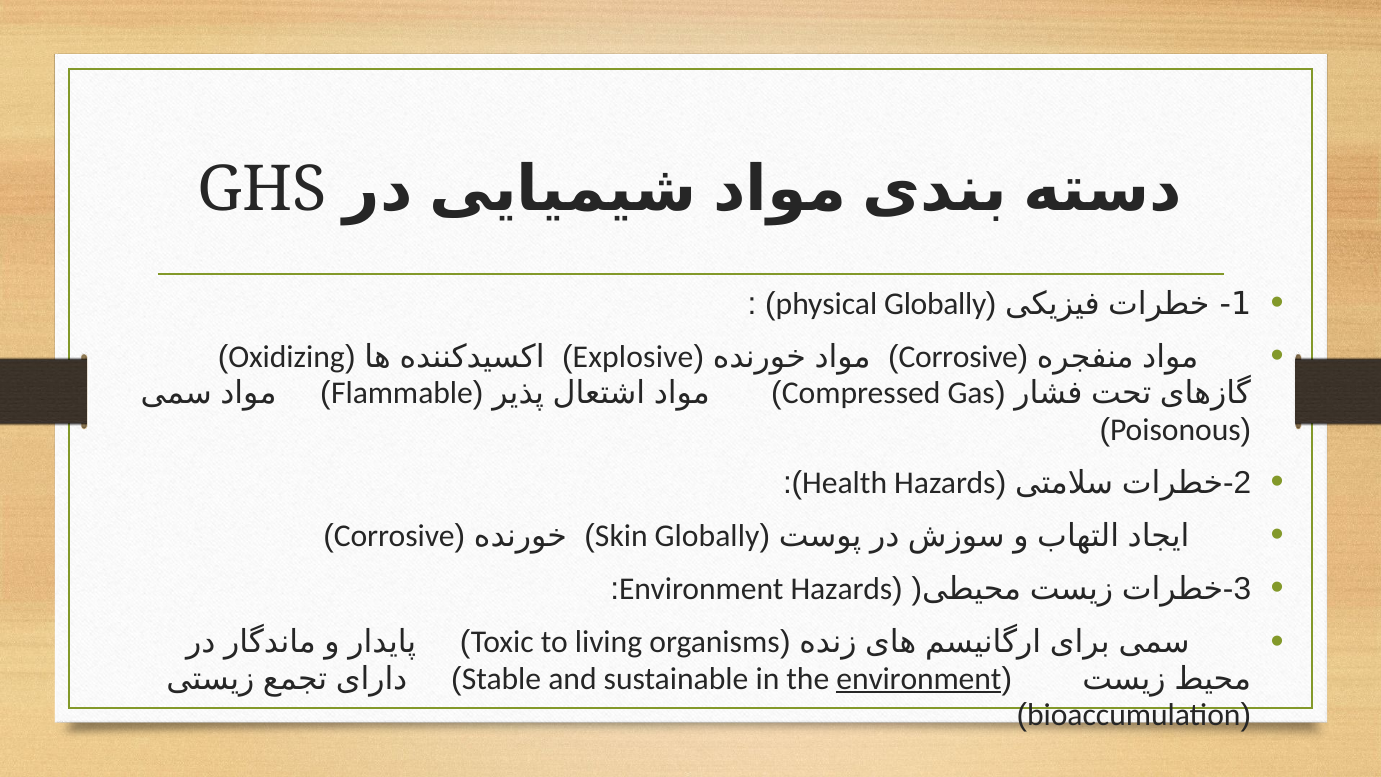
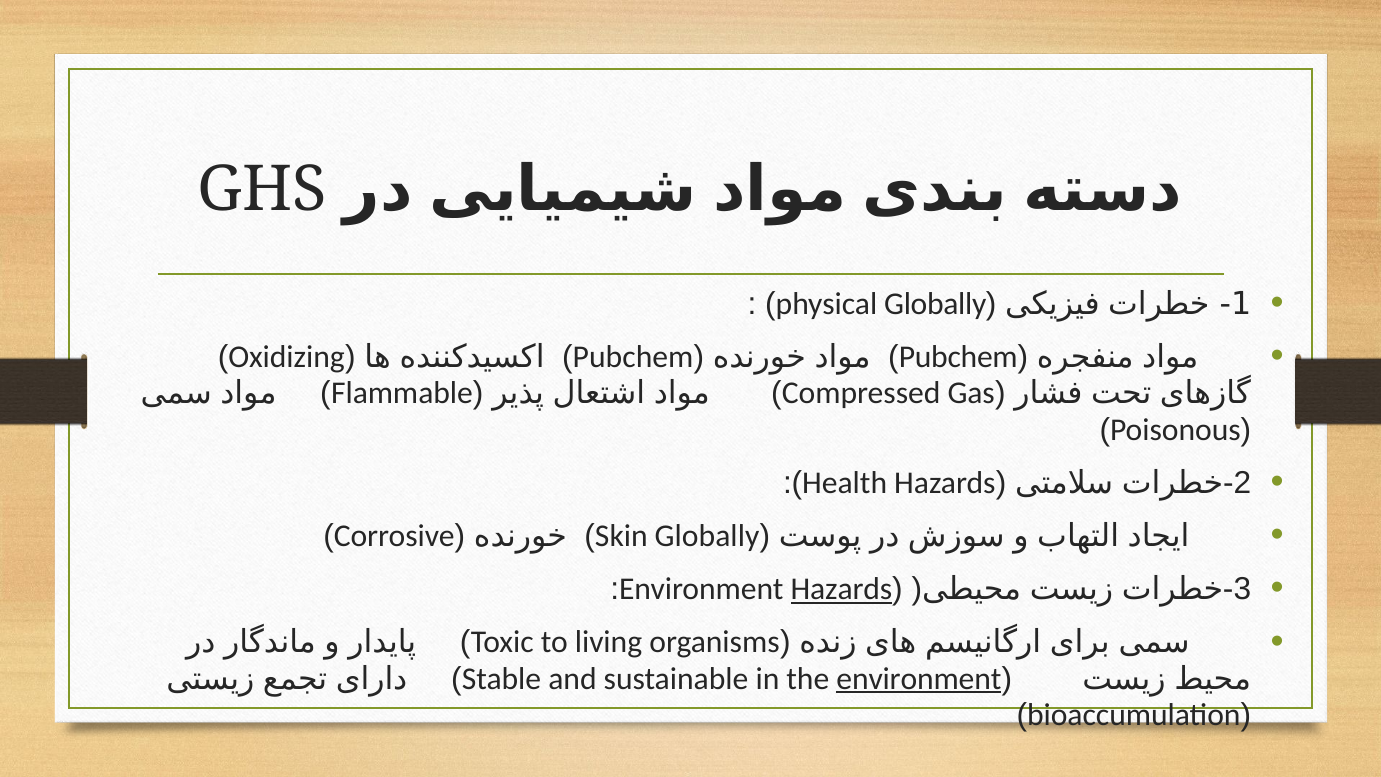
Explosive: Explosive -> Pubchem (633, 357)
Corrosive: Corrosive -> Pubchem (958, 357)
Hazards underline: none -> present (841, 589)
